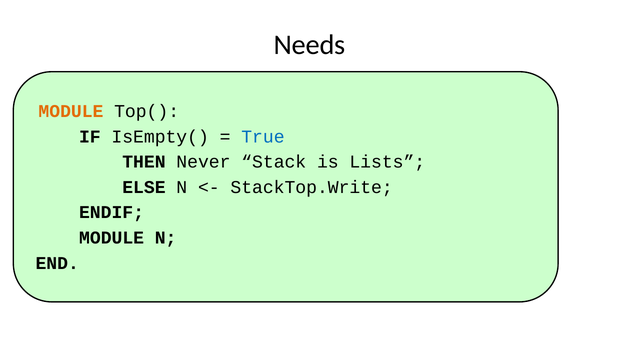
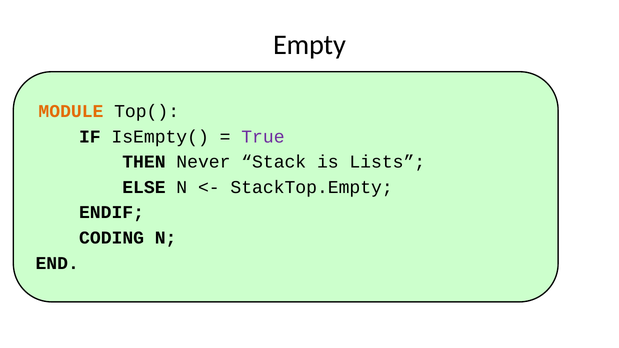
Needs: Needs -> Empty (310, 45)
True colour: blue -> purple (263, 137)
StackTop.Write: StackTop.Write -> StackTop.Empty (312, 187)
MODULE: MODULE -> CODING (112, 238)
